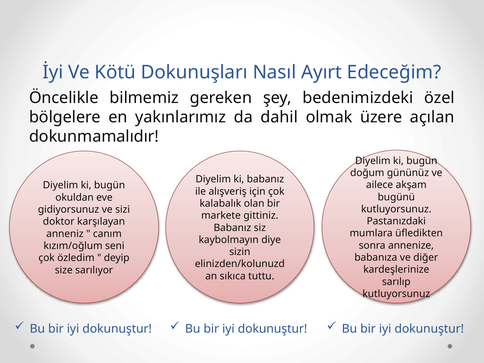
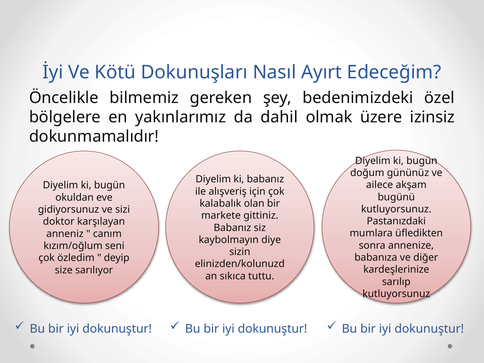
açılan: açılan -> izinsiz (432, 117)
